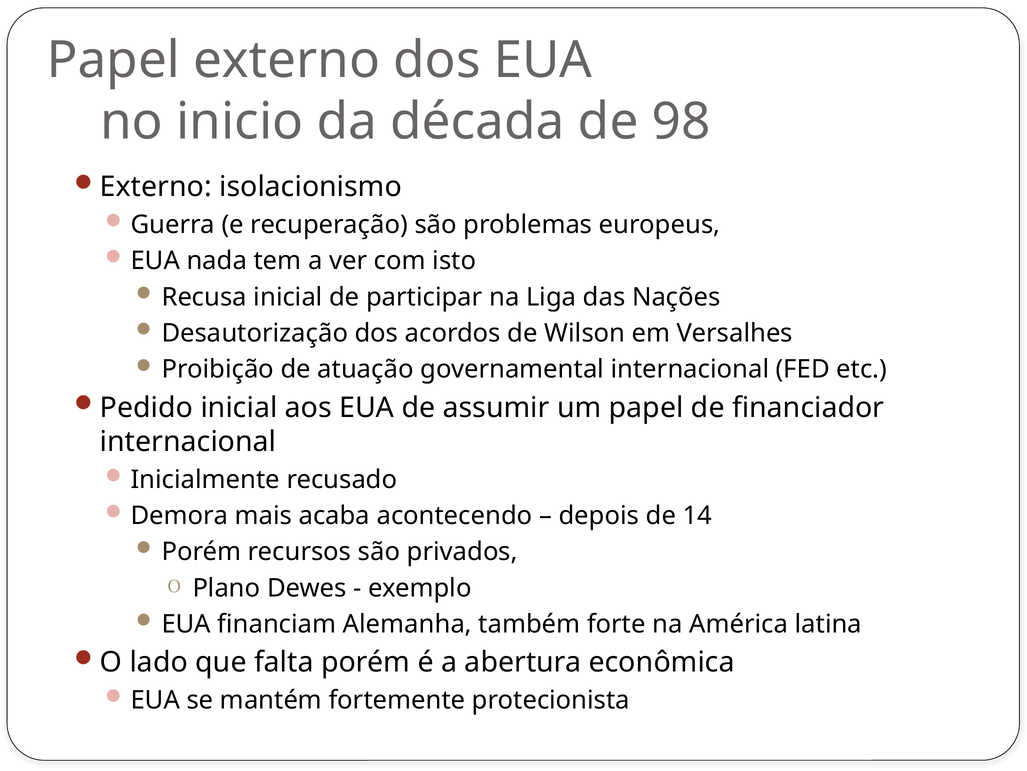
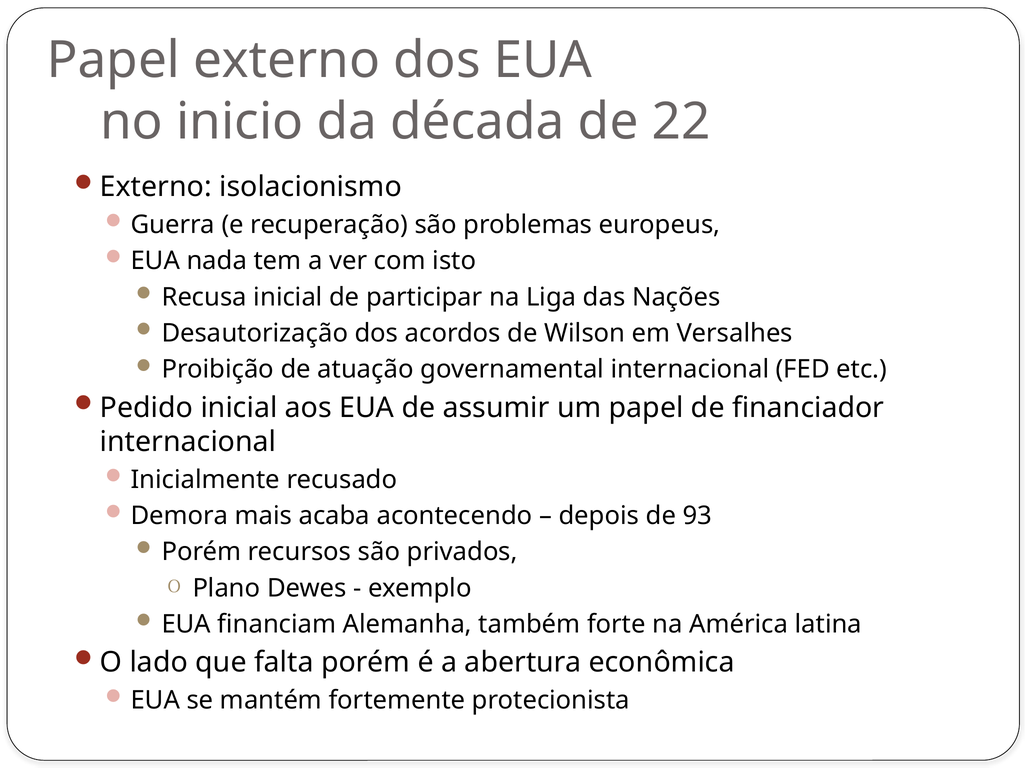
98: 98 -> 22 (681, 122)
14: 14 -> 93 (697, 515)
